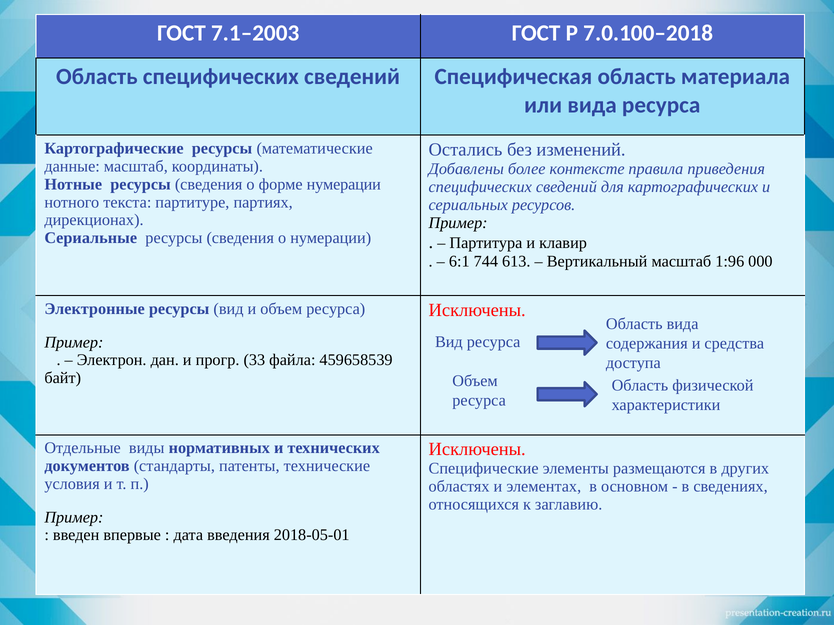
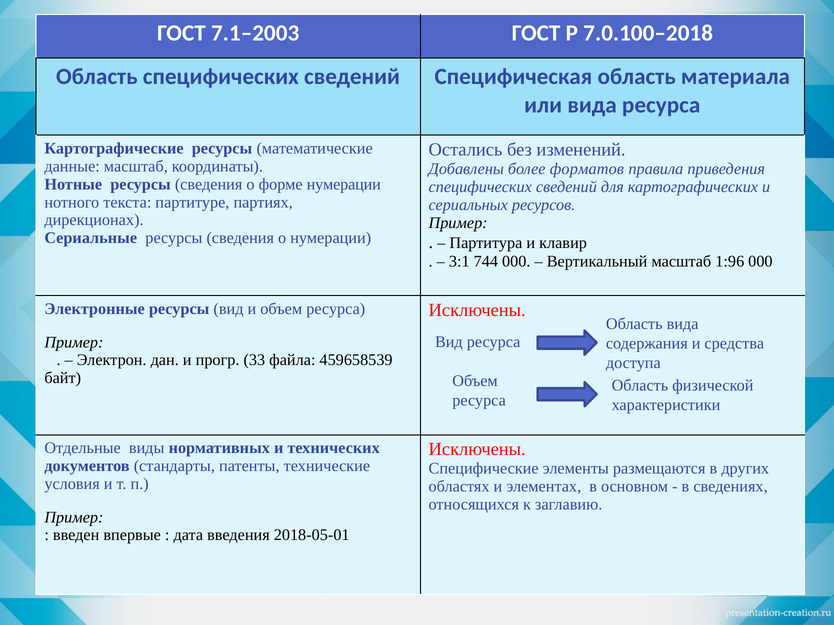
контексте: контексте -> форматов (587, 169)
6:1: 6:1 -> 3:1 (459, 261)
744 613: 613 -> 000 (516, 261)
